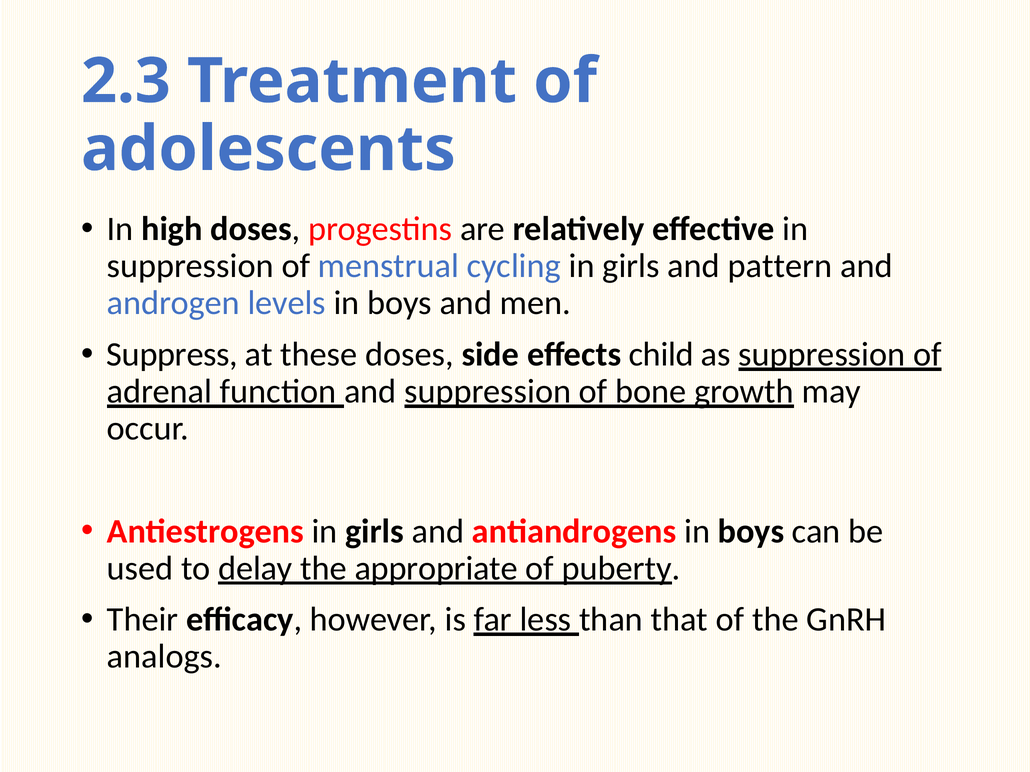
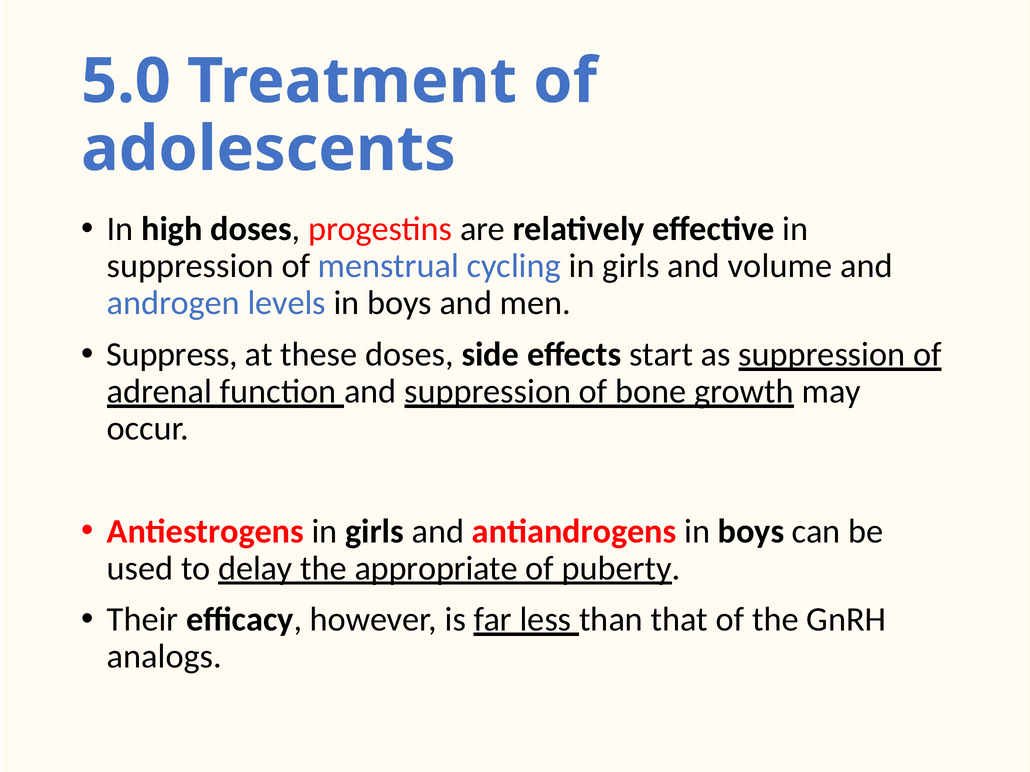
2.3: 2.3 -> 5.0 (126, 81)
pattern: pattern -> volume (780, 266)
child: child -> start (661, 355)
